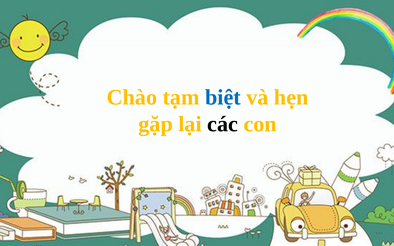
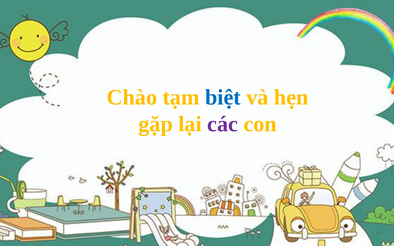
các colour: black -> purple (223, 124)
